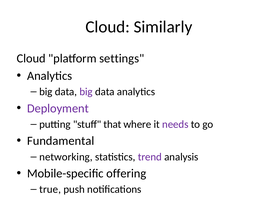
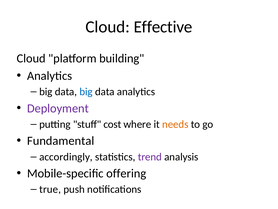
Similarly: Similarly -> Effective (163, 27)
settings: settings -> building (122, 58)
big colour: purple -> blue (86, 92)
that: that -> cost (112, 124)
needs colour: purple -> orange (175, 124)
networking: networking -> accordingly (66, 156)
